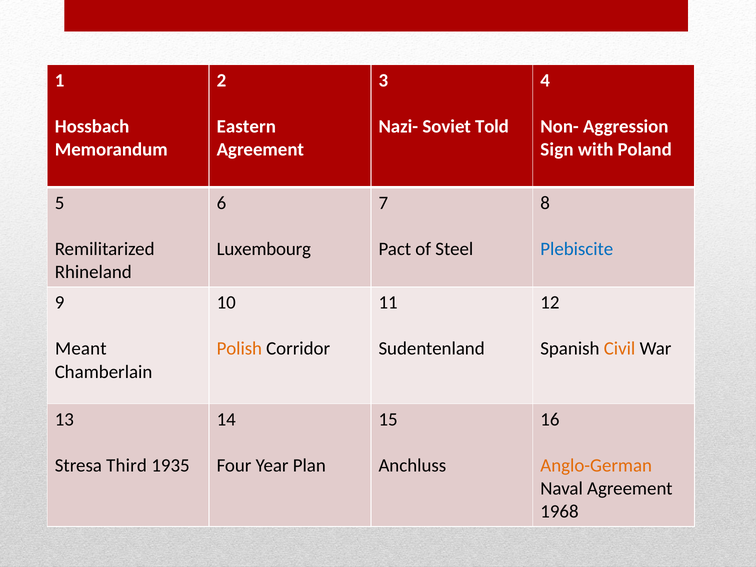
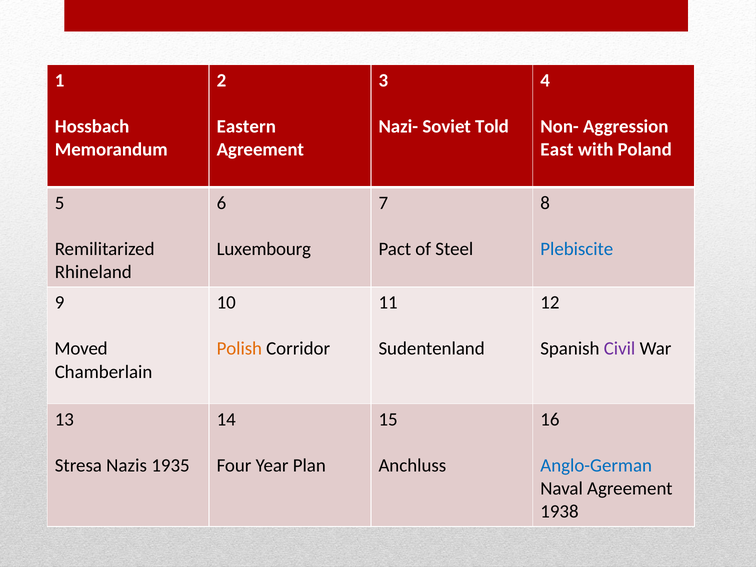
Sign: Sign -> East (557, 149)
Meant: Meant -> Moved (81, 349)
Civil colour: orange -> purple (620, 349)
Third: Third -> Nazis (127, 465)
Anglo-German colour: orange -> blue (596, 465)
1968: 1968 -> 1938 (559, 512)
